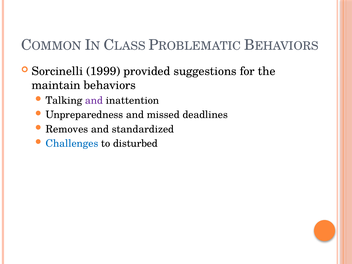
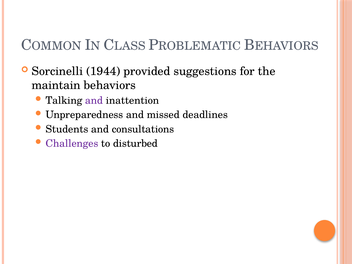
1999: 1999 -> 1944 (103, 71)
Removes: Removes -> Students (67, 129)
standardized: standardized -> consultations (143, 129)
Challenges colour: blue -> purple (72, 144)
